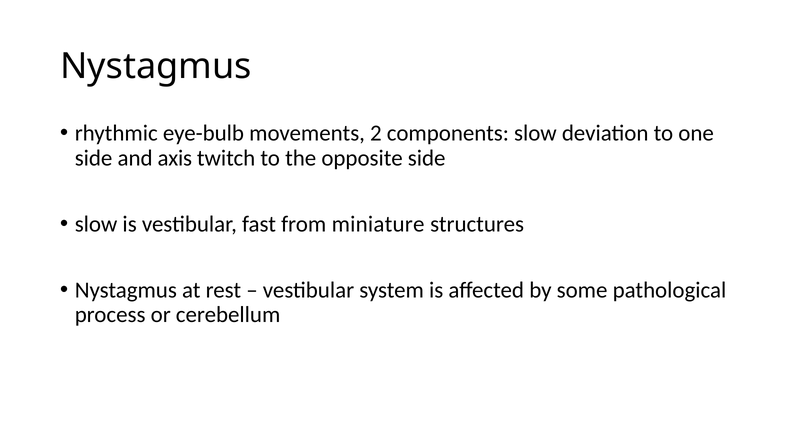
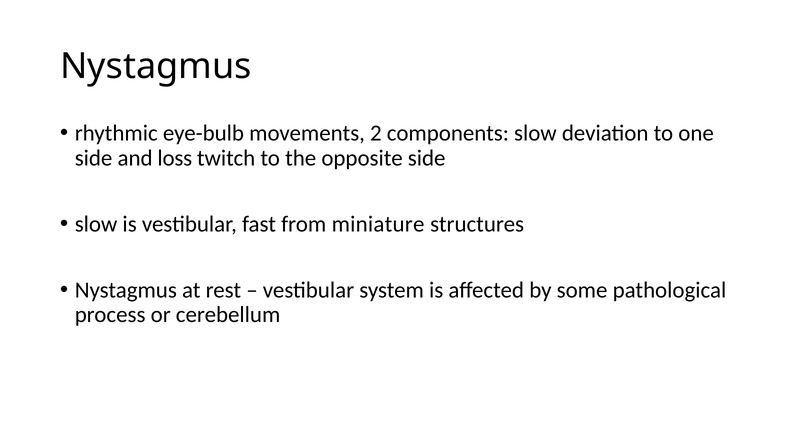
axis: axis -> loss (175, 158)
